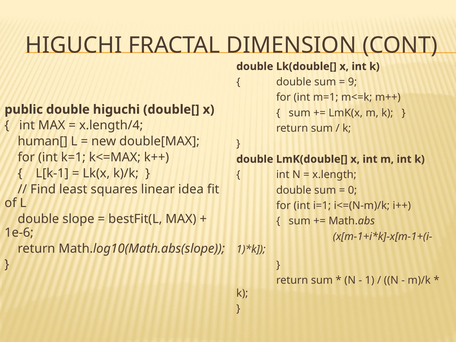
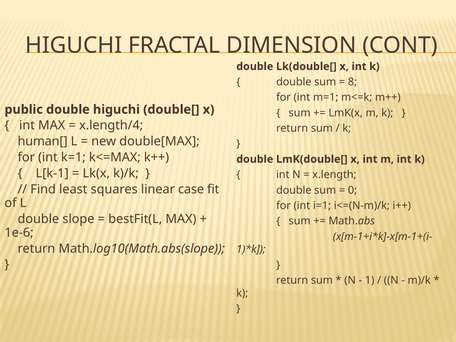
9: 9 -> 8 (352, 82)
idea: idea -> case (191, 189)
